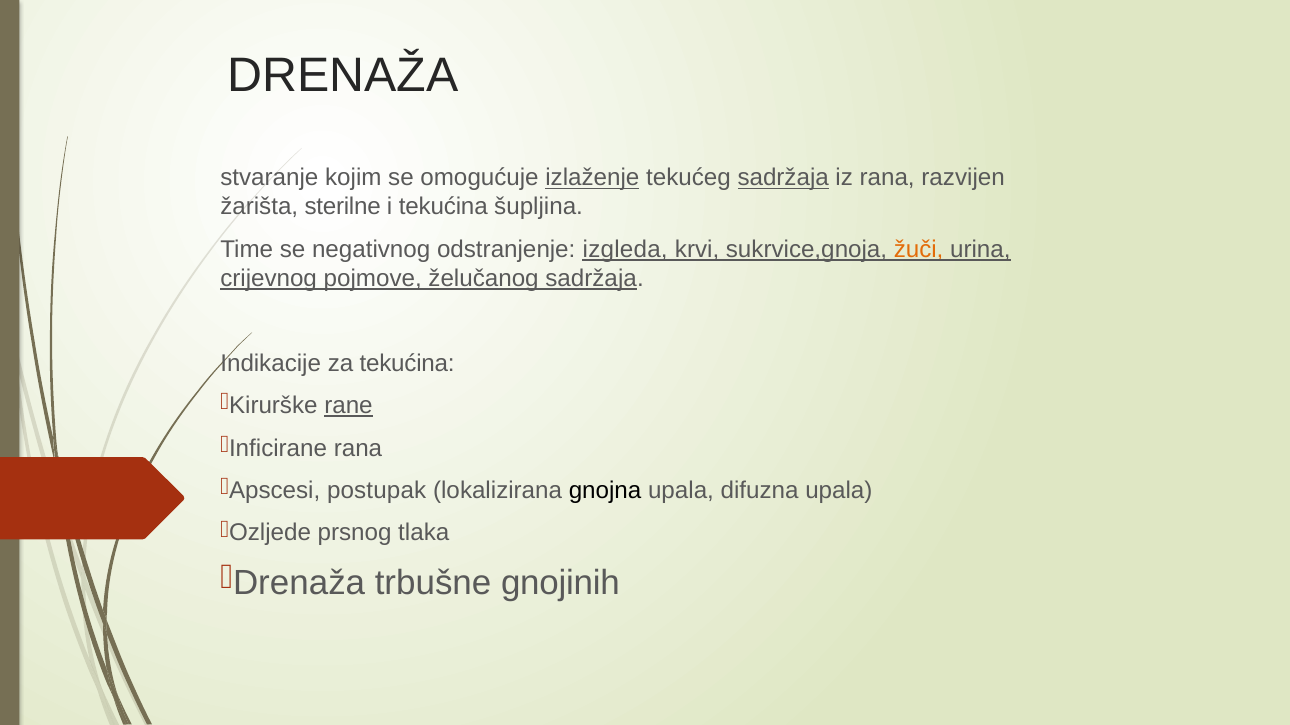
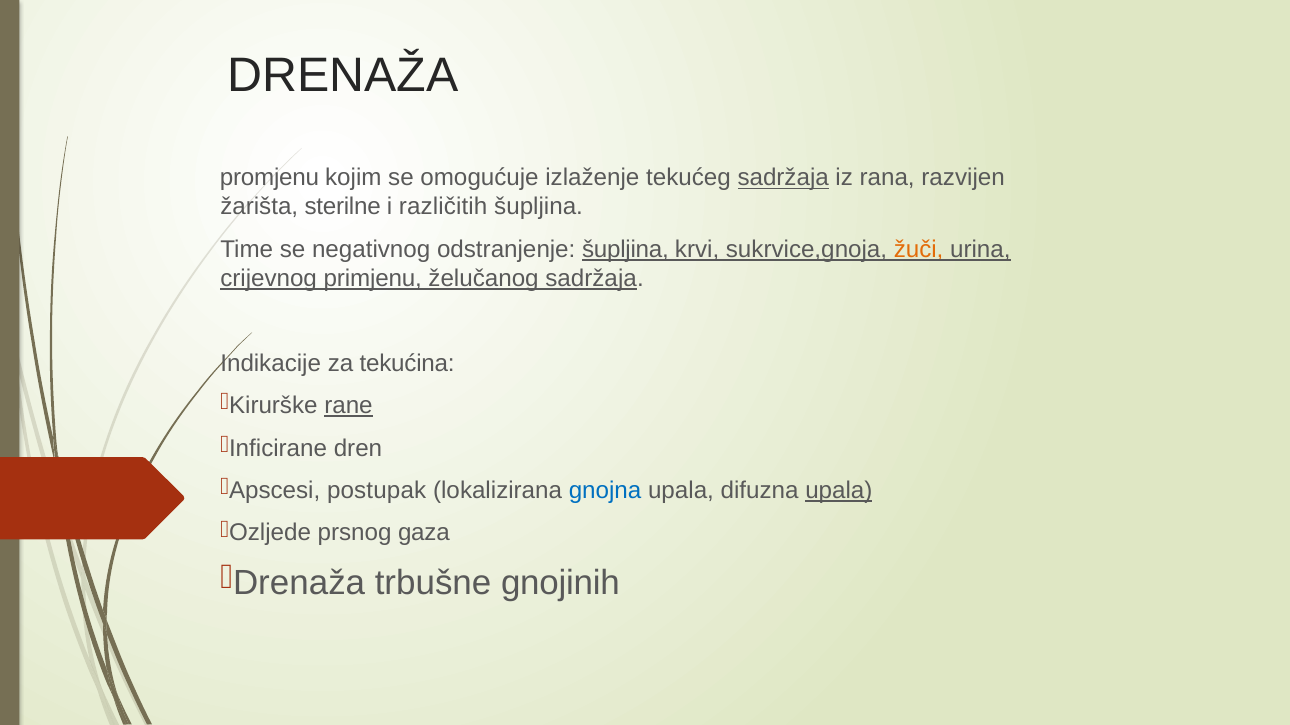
stvaranje: stvaranje -> promjenu (270, 178)
izlaženje underline: present -> none (592, 178)
i tekućina: tekućina -> različitih (443, 207)
odstranjenje izgleda: izgleda -> šupljina (625, 250)
pojmove: pojmove -> primjenu (373, 279)
rana: rana -> dren (358, 449)
gnojna colour: black -> blue (605, 491)
upala underline: none -> present (839, 491)
tlaka: tlaka -> gaza (424, 533)
